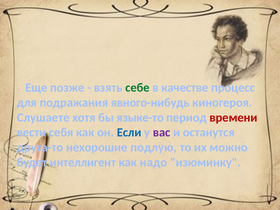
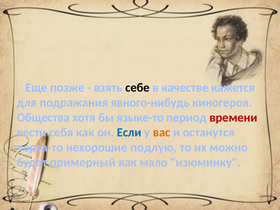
себе colour: green -> black (137, 88)
процесс: процесс -> кажется (233, 88)
Слушаете: Слушаете -> Общества (43, 118)
вас colour: purple -> orange (162, 132)
друга-то: друга-то -> черта-то (40, 147)
интеллигент: интеллигент -> примерный (83, 162)
надо: надо -> мало (154, 162)
